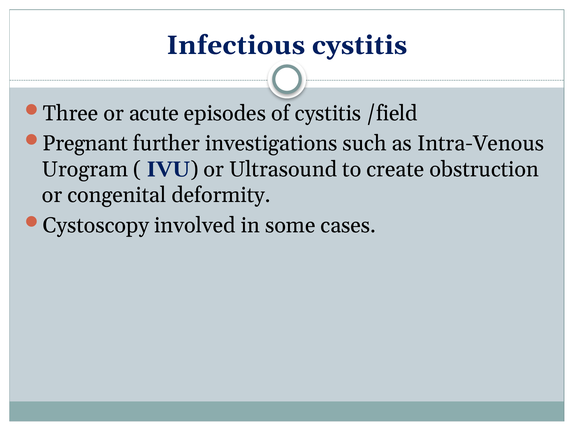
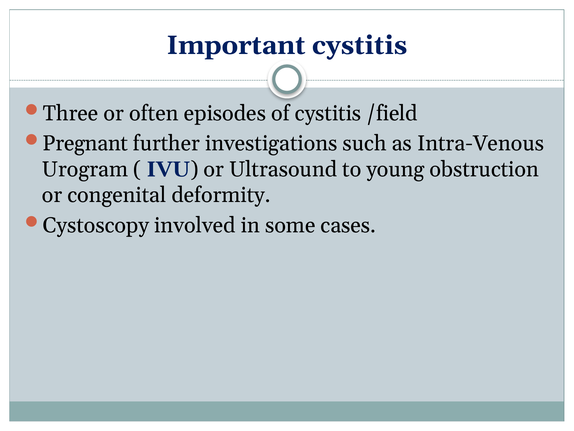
Infectious: Infectious -> Important (236, 45)
acute: acute -> often (154, 113)
create: create -> young (395, 169)
